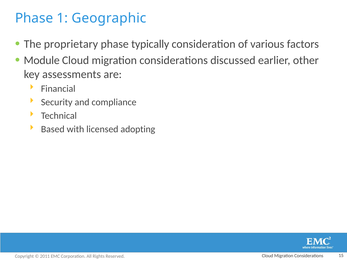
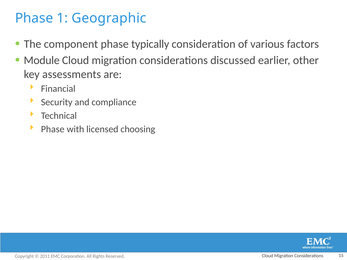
proprietary: proprietary -> component (71, 44)
Based: Based -> Phase (53, 129)
adopting: adopting -> choosing (138, 129)
